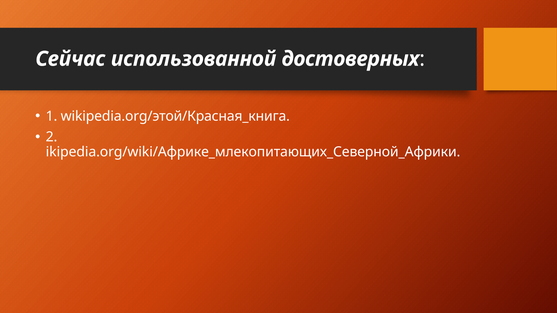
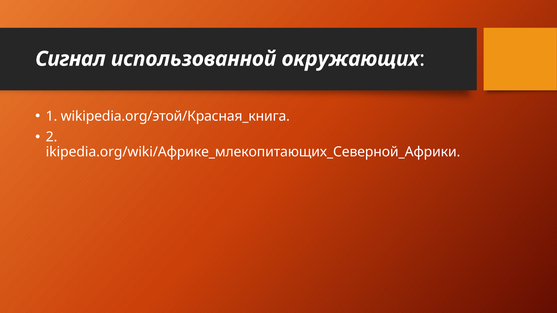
Сейчас: Сейчас -> Сигнал (70, 59)
достоверных: достоверных -> окружающих (350, 59)
